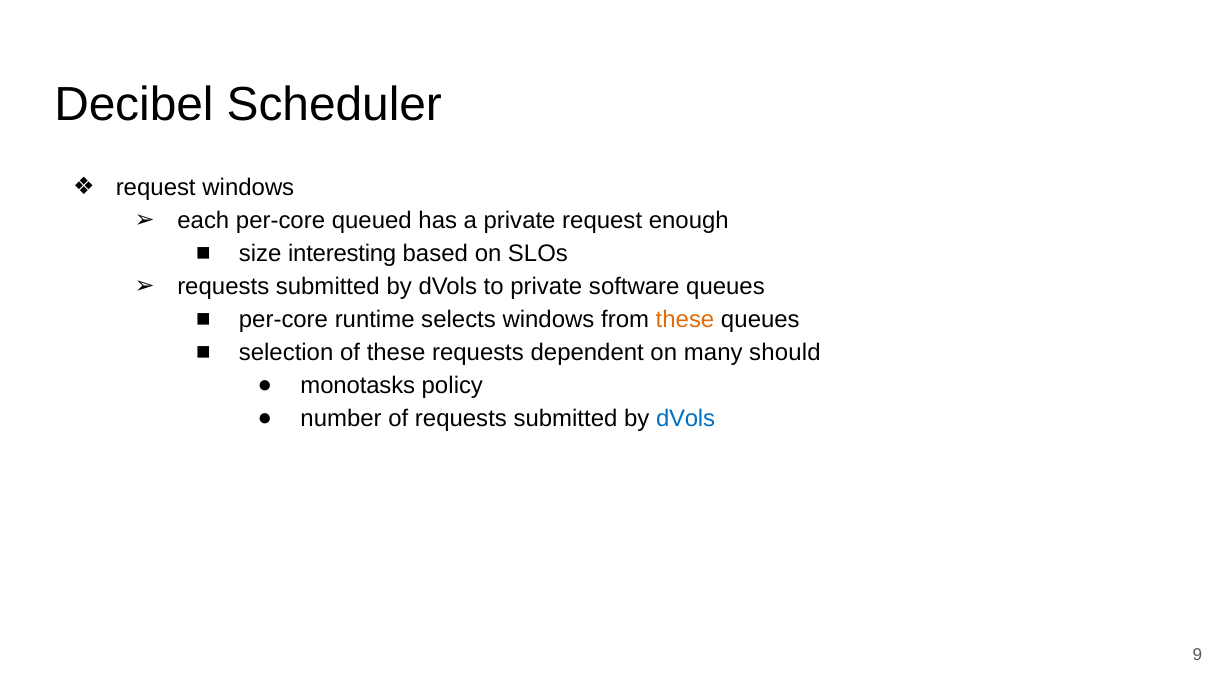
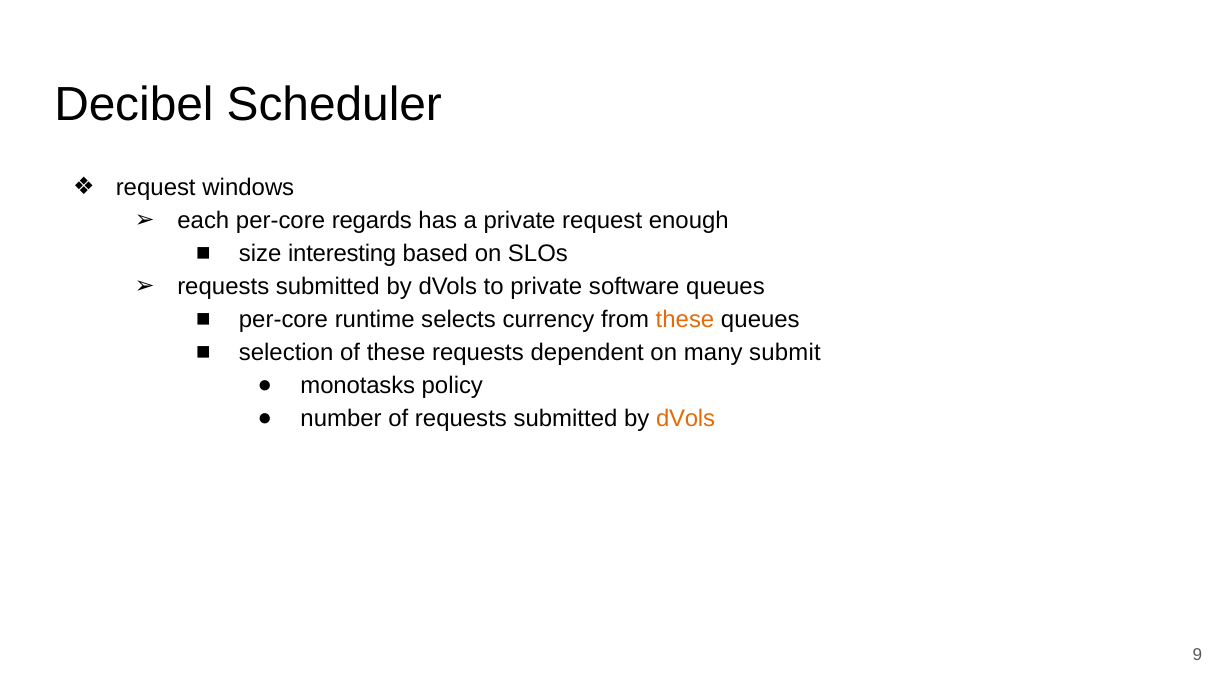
queued: queued -> regards (372, 221)
selects windows: windows -> currency (548, 320)
should: should -> submit (785, 353)
dVols colour: blue -> orange (686, 419)
